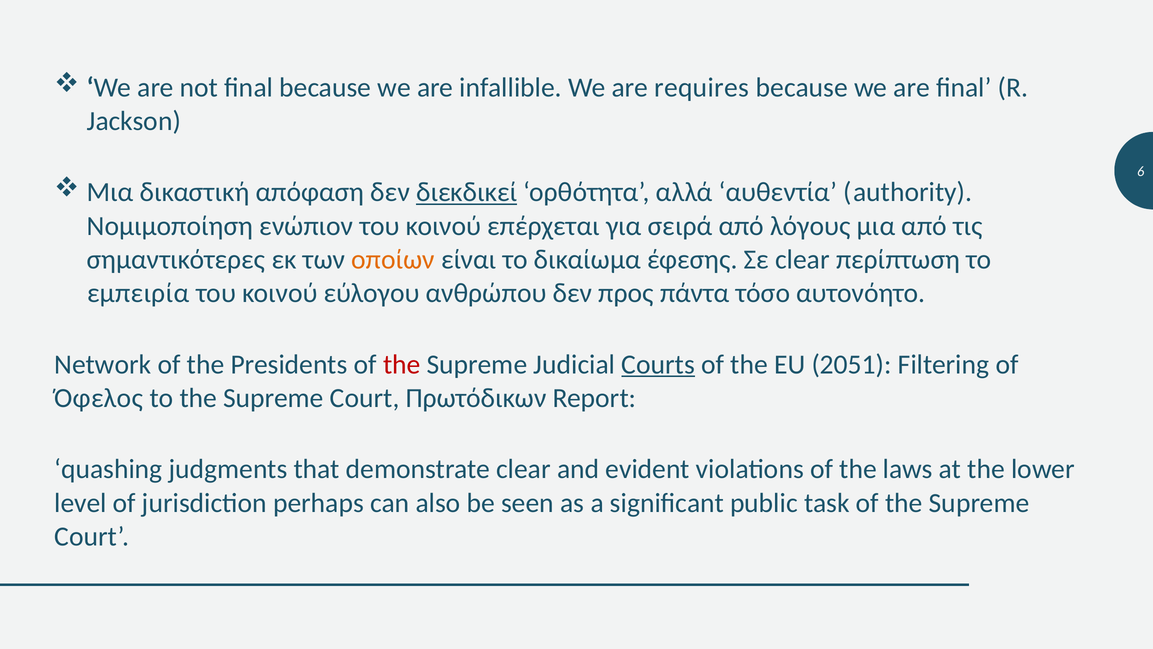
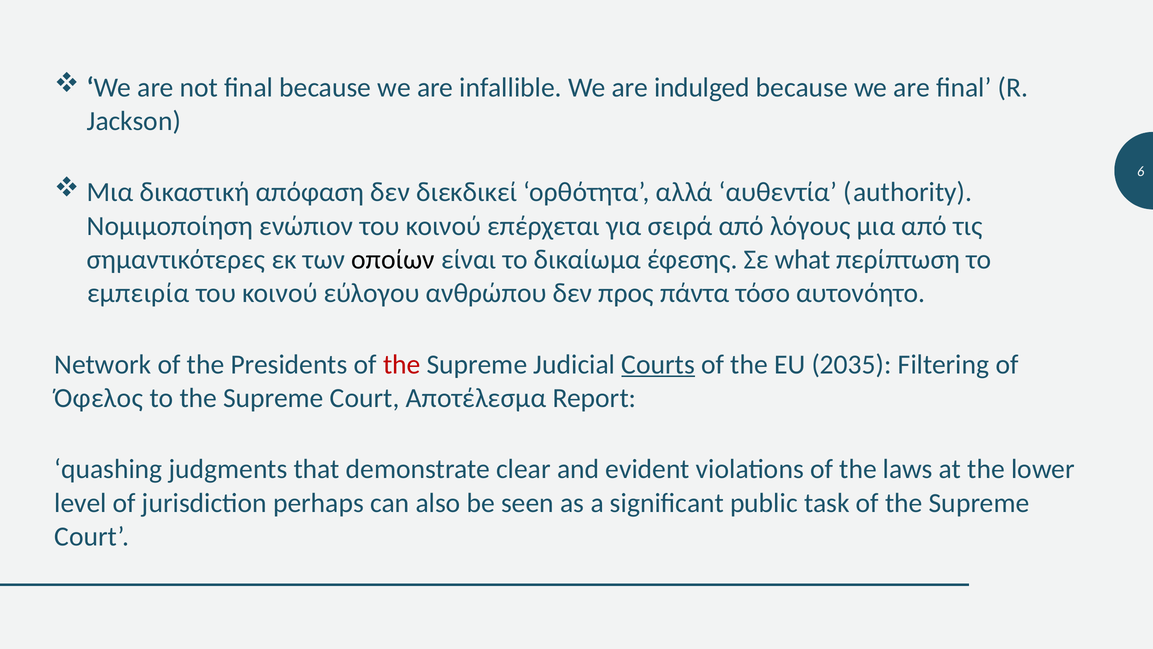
requires: requires -> indulged (702, 87)
διεκδικεί underline: present -> none (467, 192)
οποίων colour: orange -> black (393, 259)
Σε clear: clear -> what (803, 259)
2051: 2051 -> 2035 (852, 364)
Πρωτόδικων: Πρωτόδικων -> Αποτέλεσμα (476, 398)
